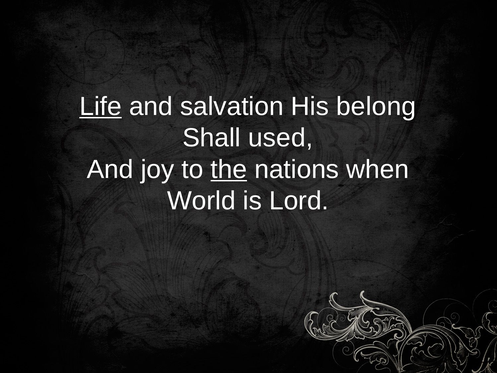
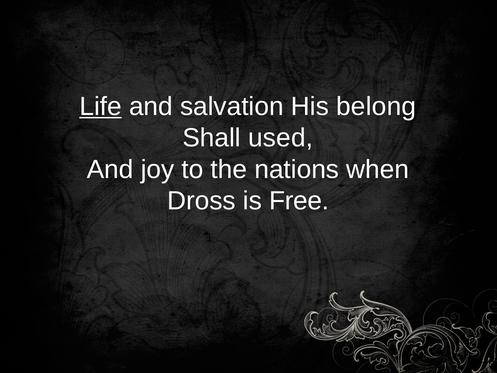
the underline: present -> none (229, 169)
World: World -> Dross (201, 201)
Lord: Lord -> Free (299, 201)
